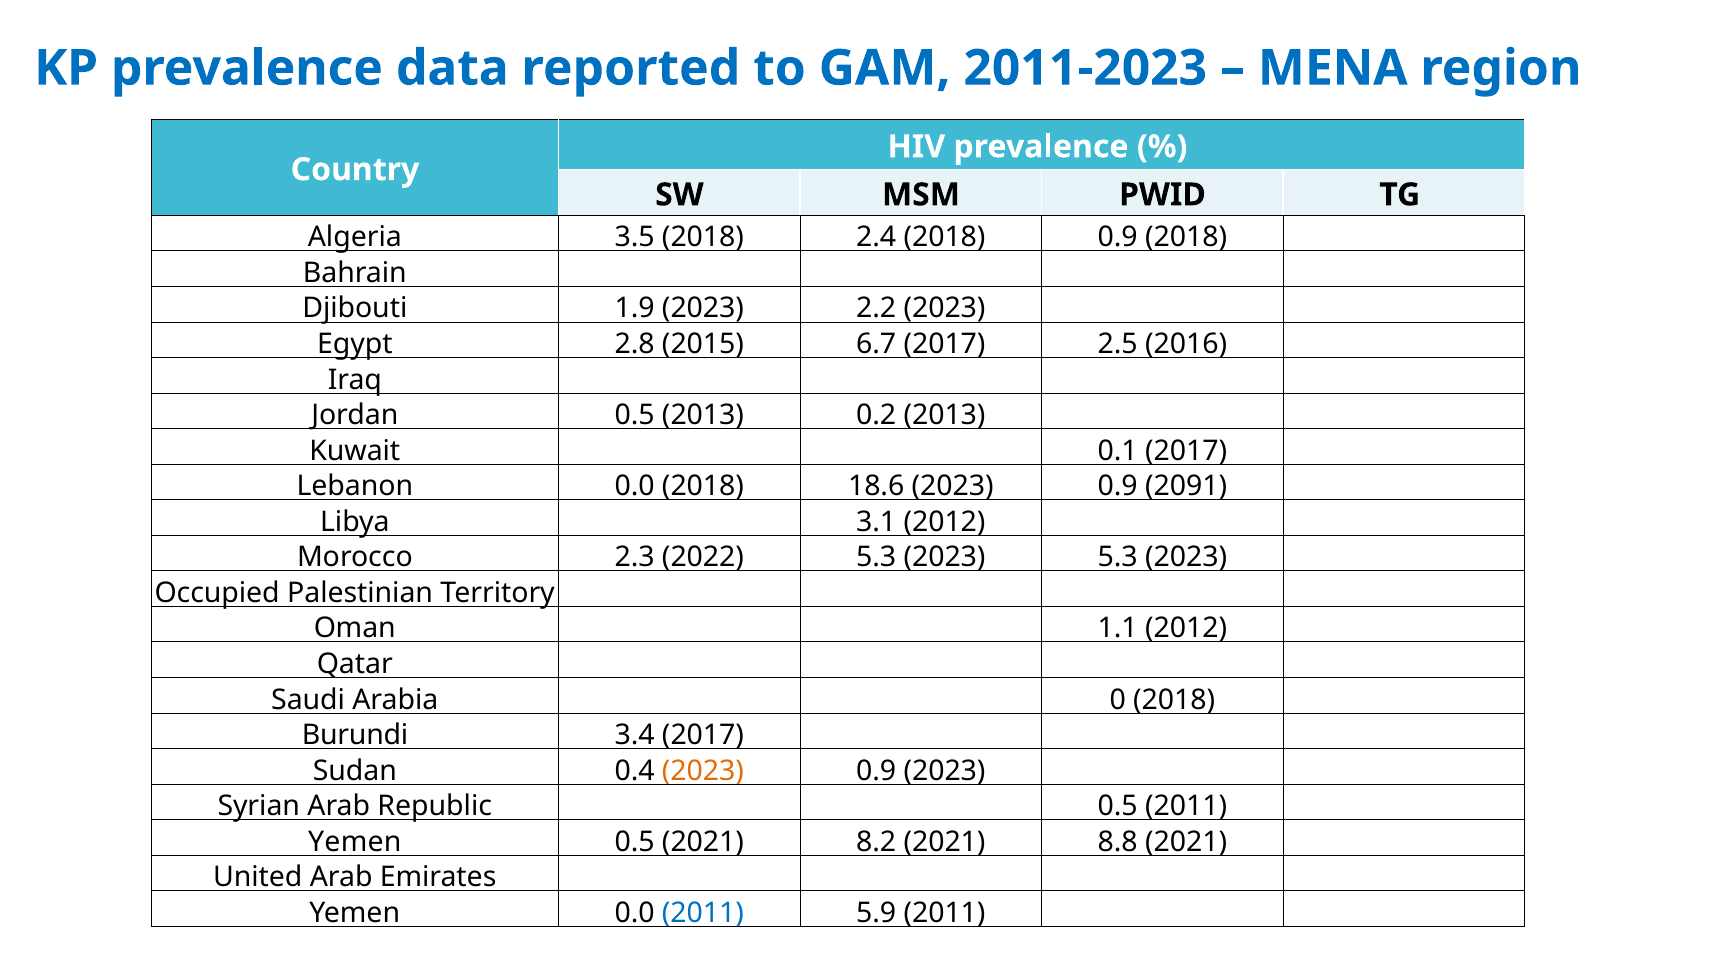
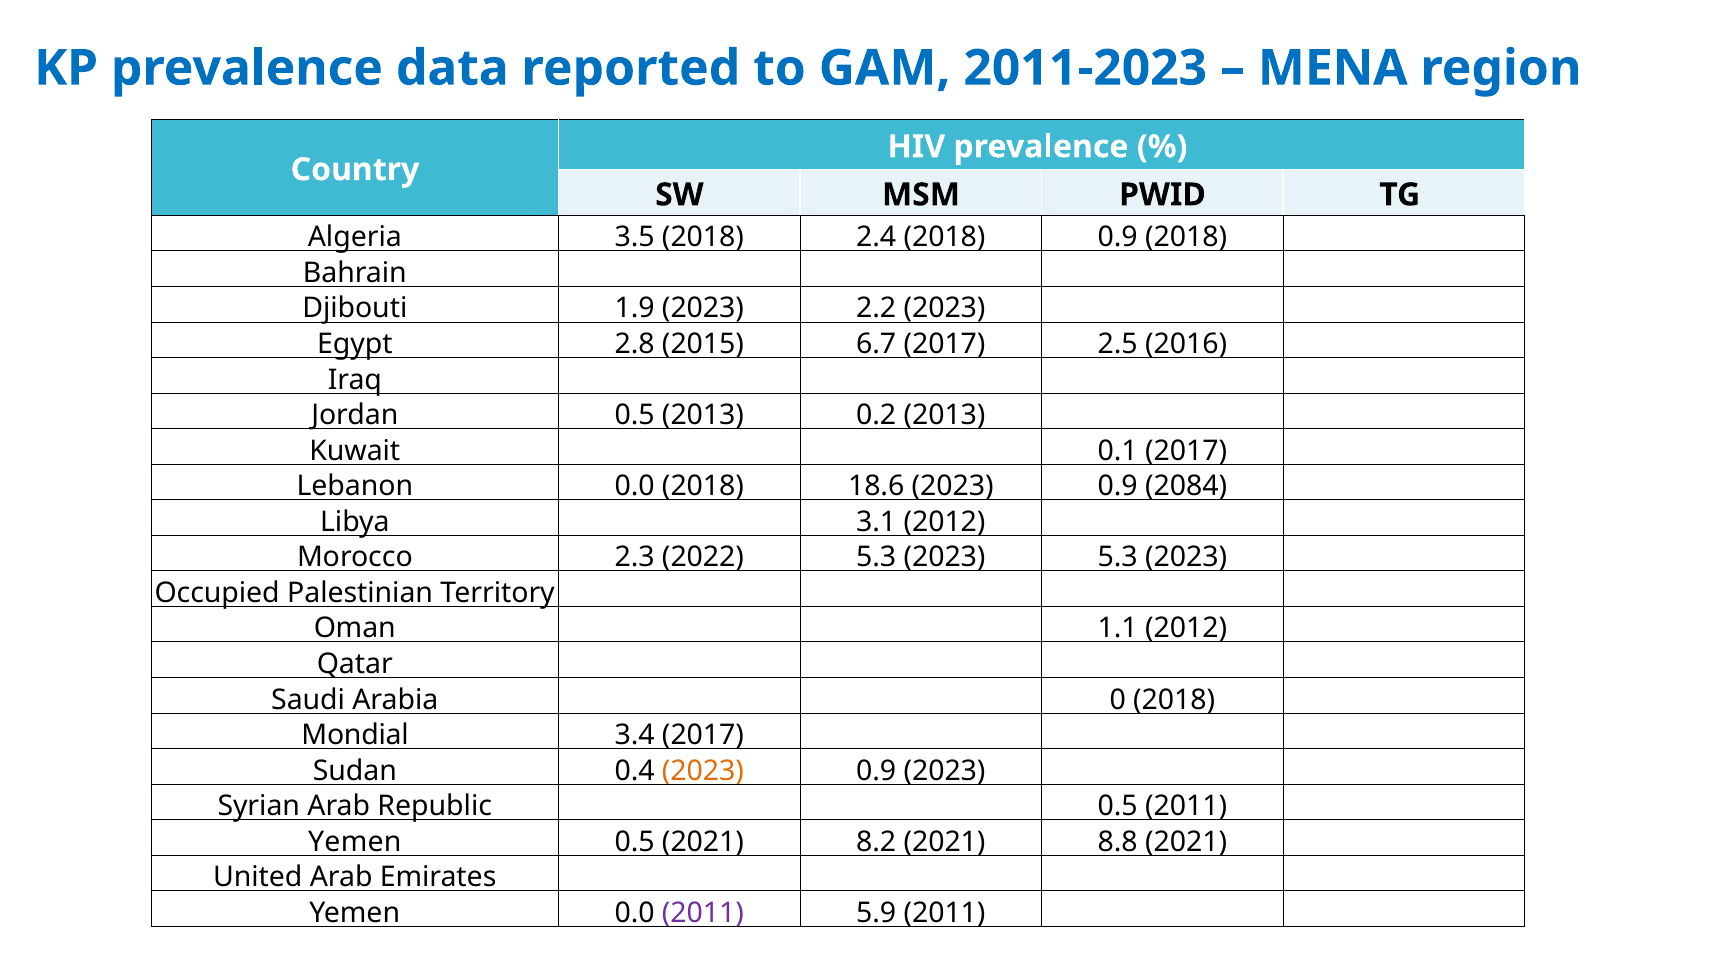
2091: 2091 -> 2084 (1186, 486)
Burundi: Burundi -> Mondial (355, 735)
2011 colour: blue -> purple (703, 913)
